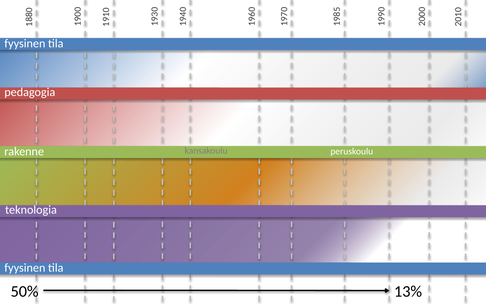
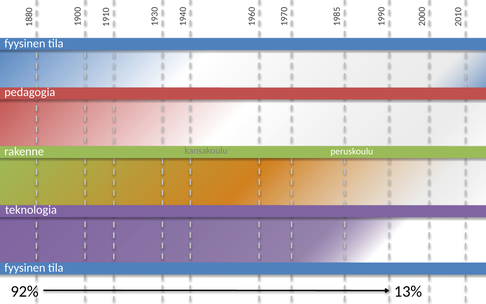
50%: 50% -> 92% (25, 291)
